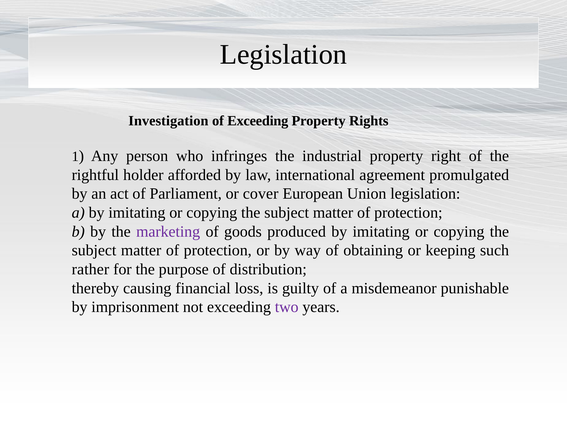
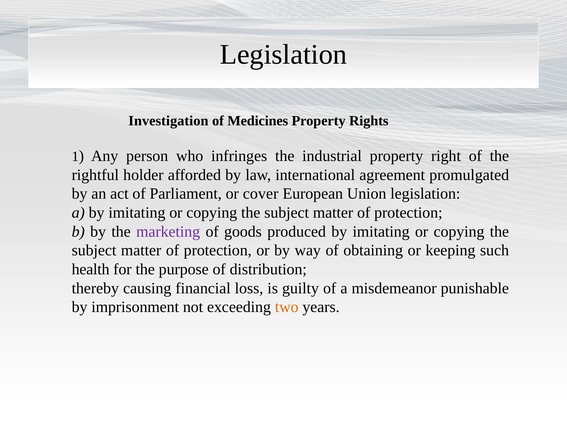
of Exceeding: Exceeding -> Medicines (258, 121)
rather: rather -> health (91, 269)
two colour: purple -> orange (287, 307)
